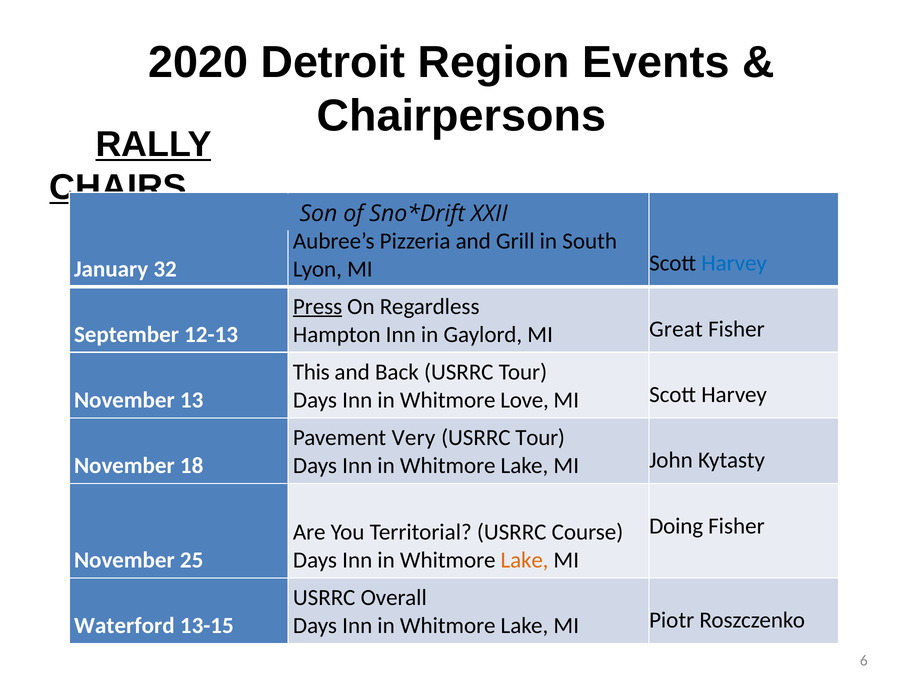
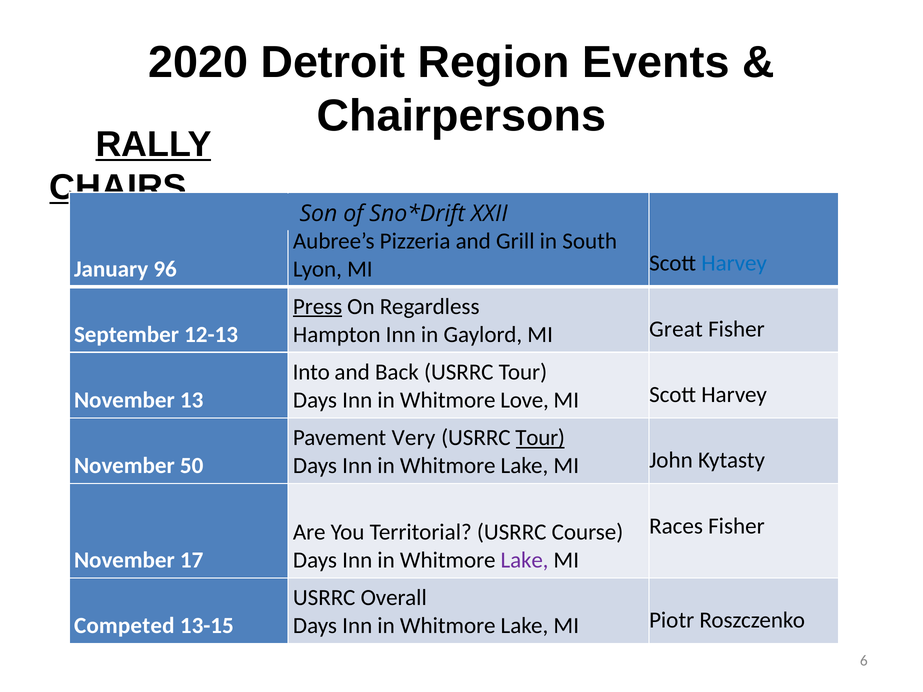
32: 32 -> 96 (165, 269)
This: This -> Into (311, 372)
Tour underline: none -> present (540, 438)
18: 18 -> 50 (192, 466)
Doing: Doing -> Races (676, 526)
25: 25 -> 17 (192, 560)
Lake colour: orange -> purple (525, 560)
Waterford: Waterford -> Competed (124, 626)
